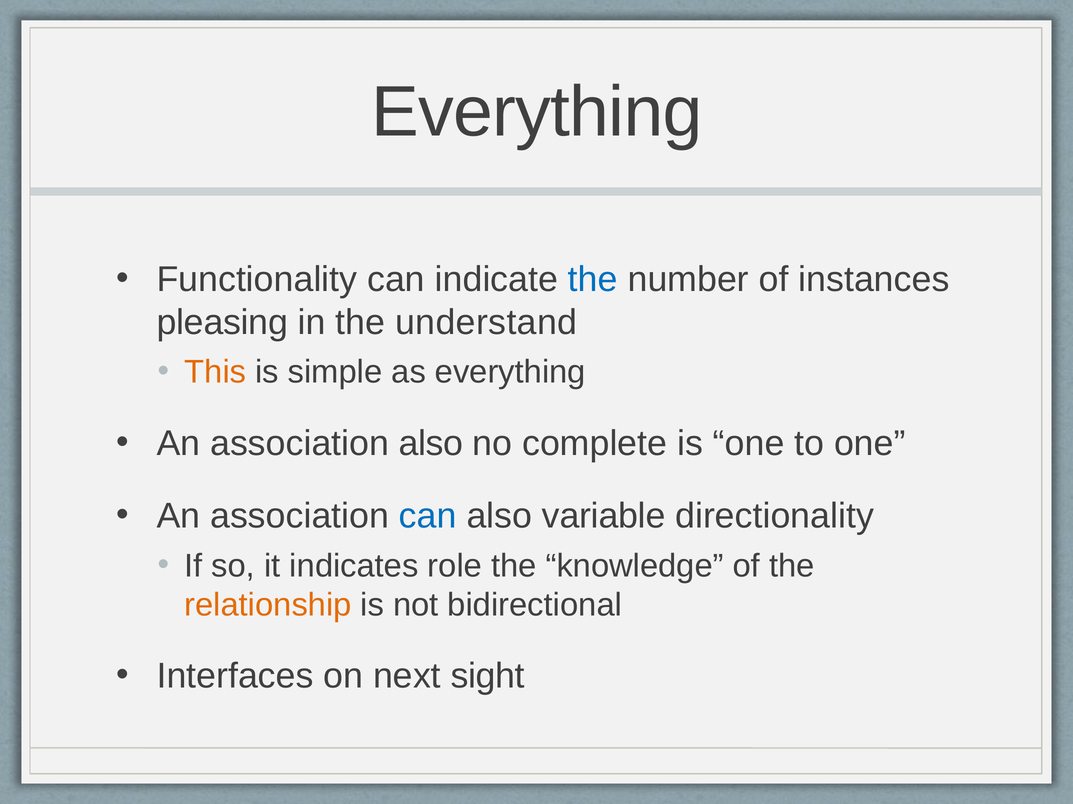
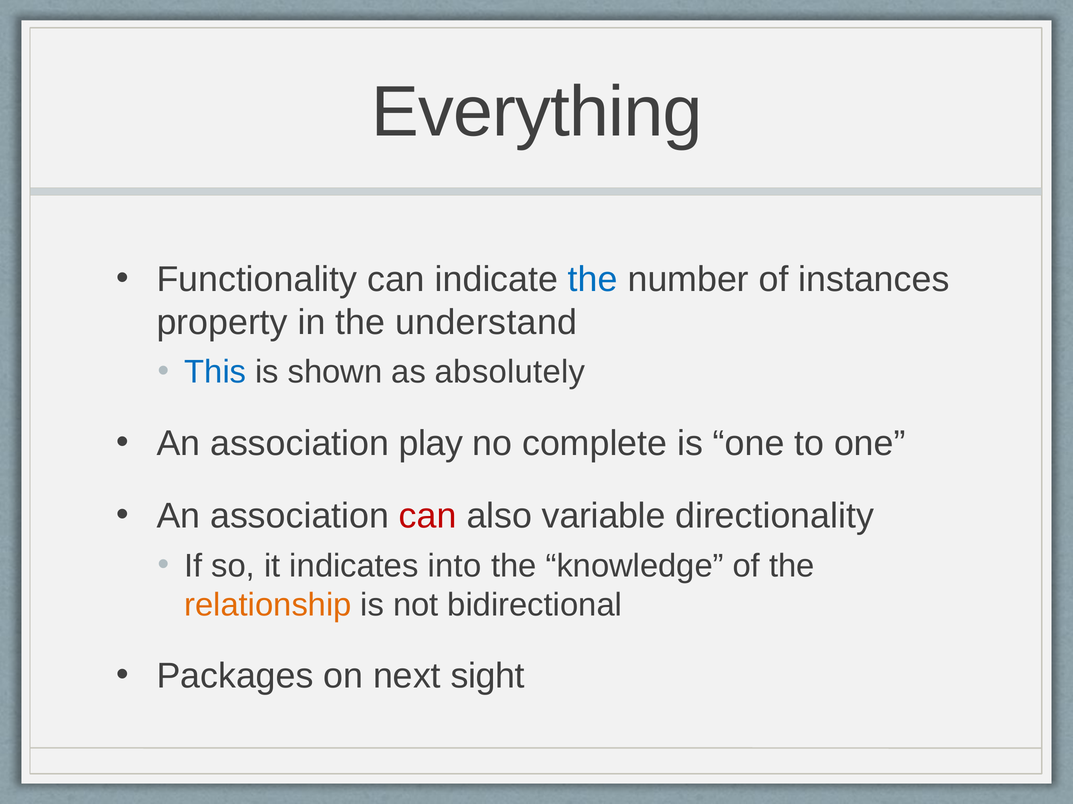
pleasing: pleasing -> property (222, 323)
This colour: orange -> blue (215, 373)
simple: simple -> shown (335, 373)
as everything: everything -> absolutely (510, 373)
association also: also -> play (431, 444)
can colour: blue -> red (428, 516)
role: role -> into (455, 566)
Interfaces: Interfaces -> Packages (235, 677)
